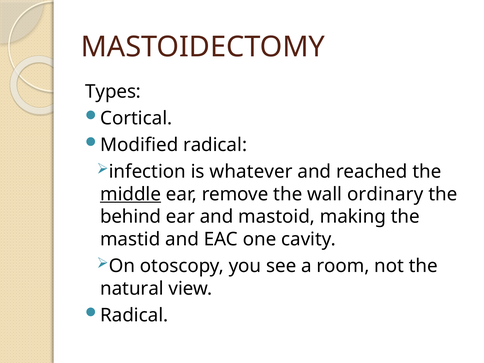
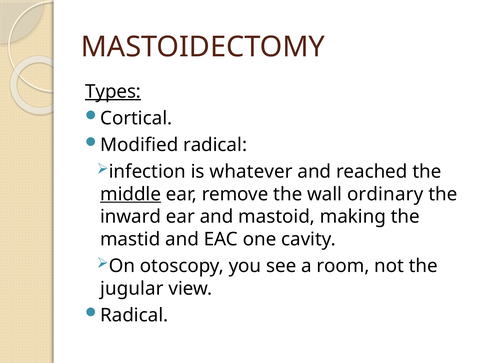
Types underline: none -> present (113, 92)
behind: behind -> inward (131, 217)
natural: natural -> jugular (132, 289)
